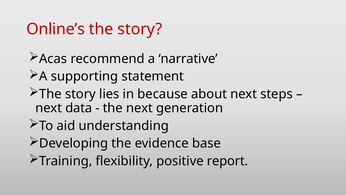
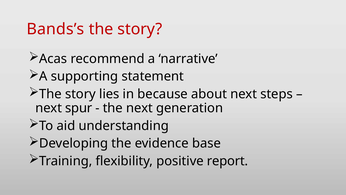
Online’s: Online’s -> Bands’s (55, 29)
data: data -> spur (79, 108)
